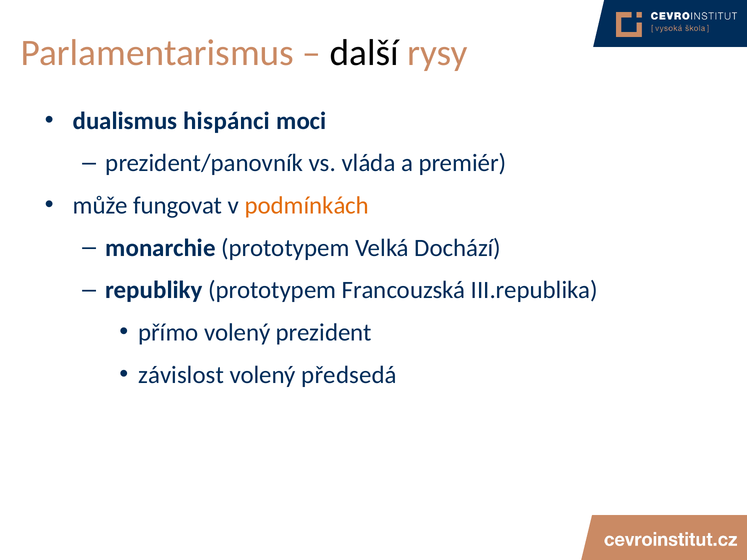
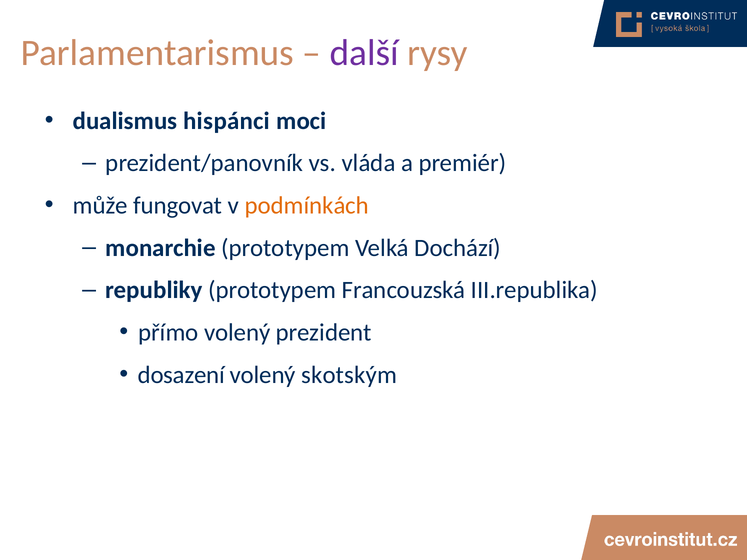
další colour: black -> purple (364, 53)
závislost: závislost -> dosazení (181, 375)
předsedá: předsedá -> skotským (349, 375)
